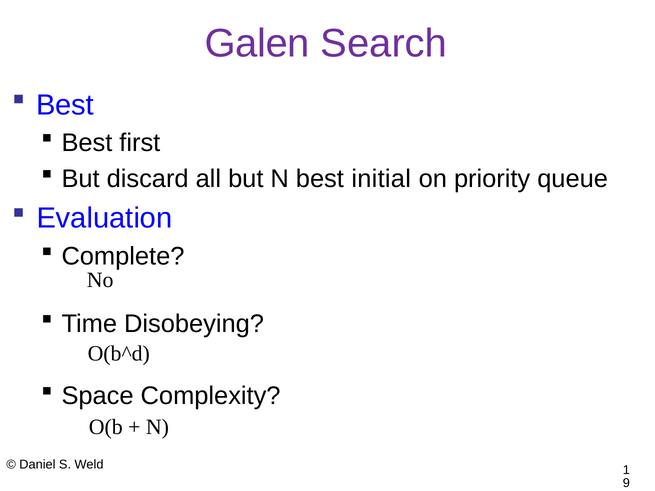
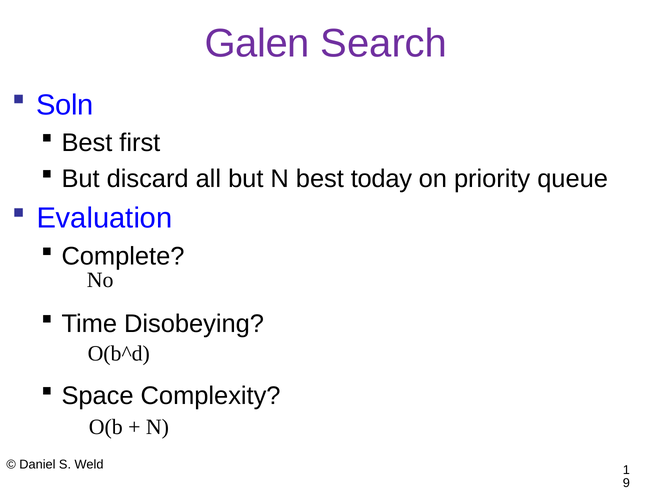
Best: Best -> Soln (65, 105)
initial: initial -> today (381, 179)
